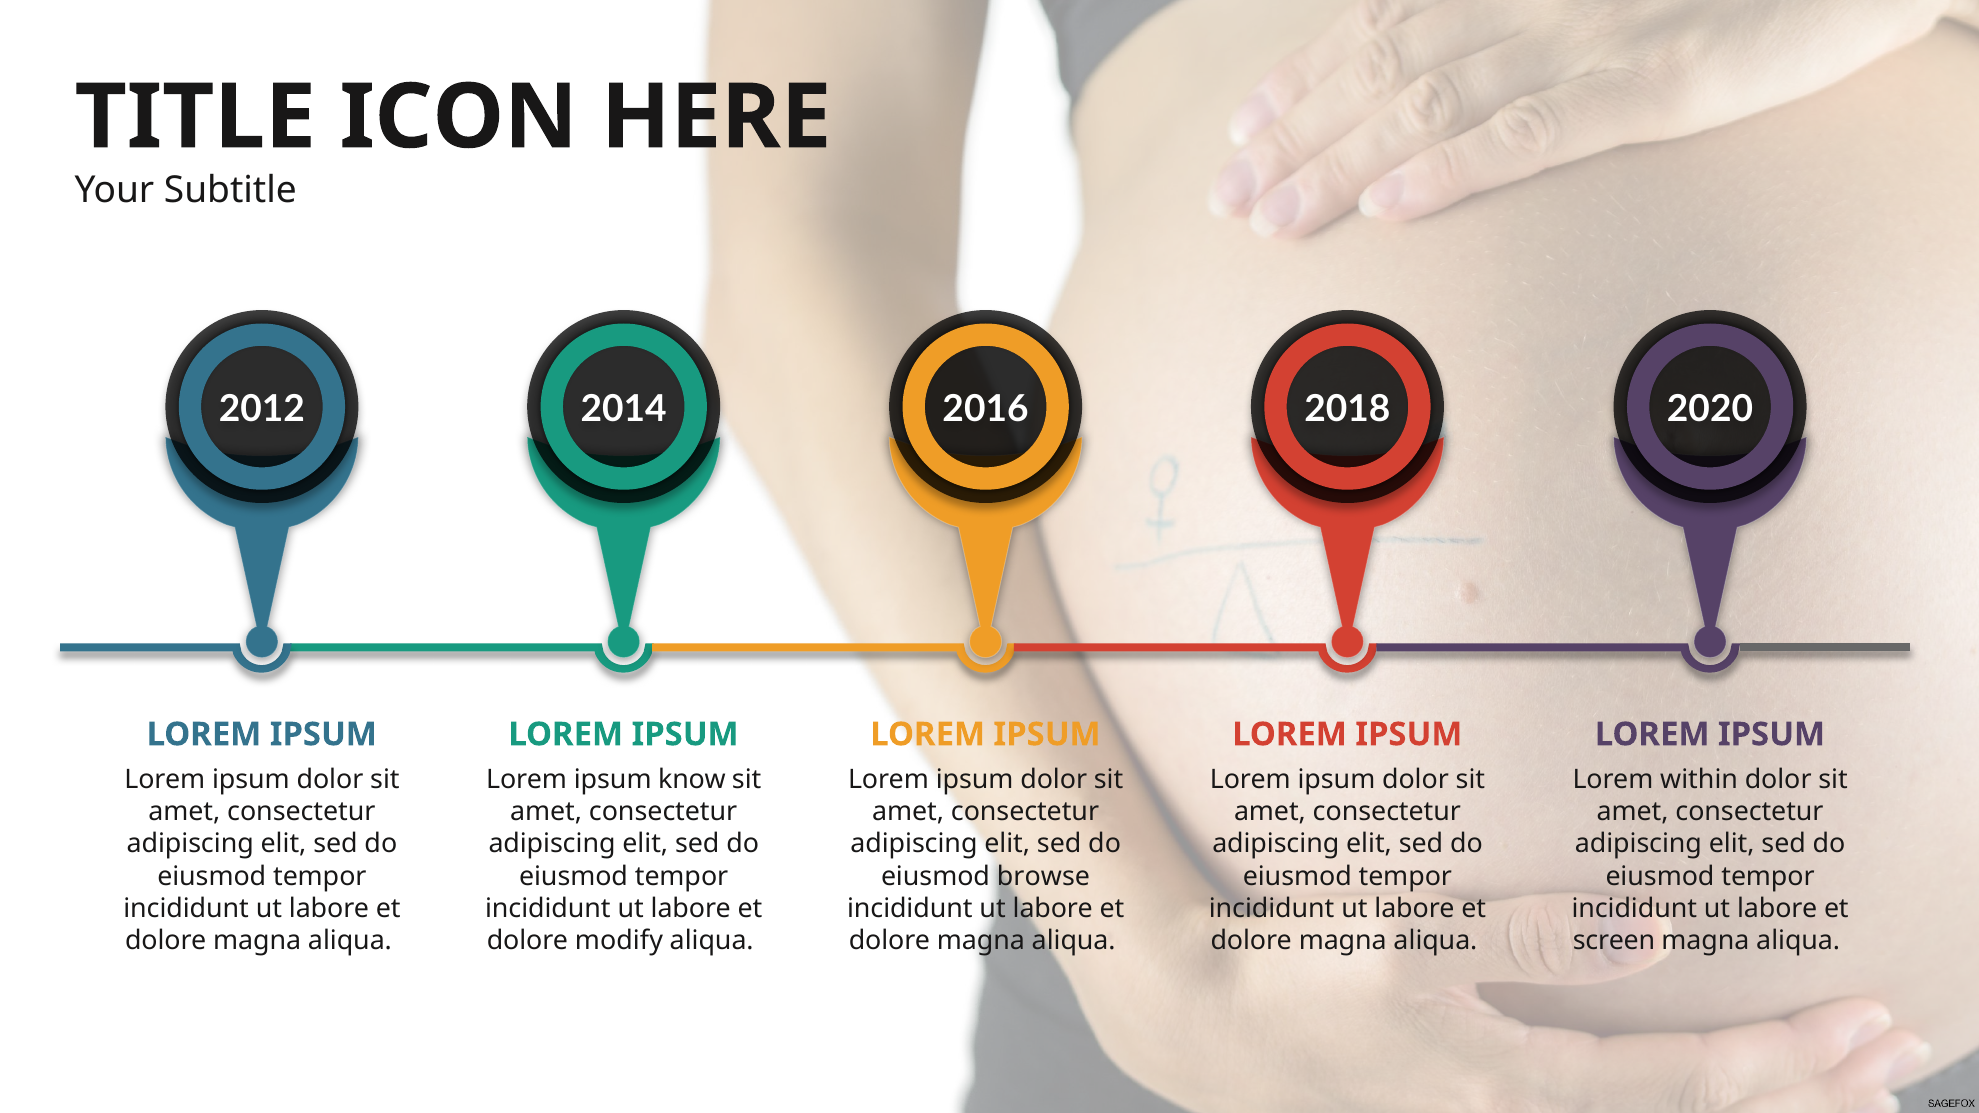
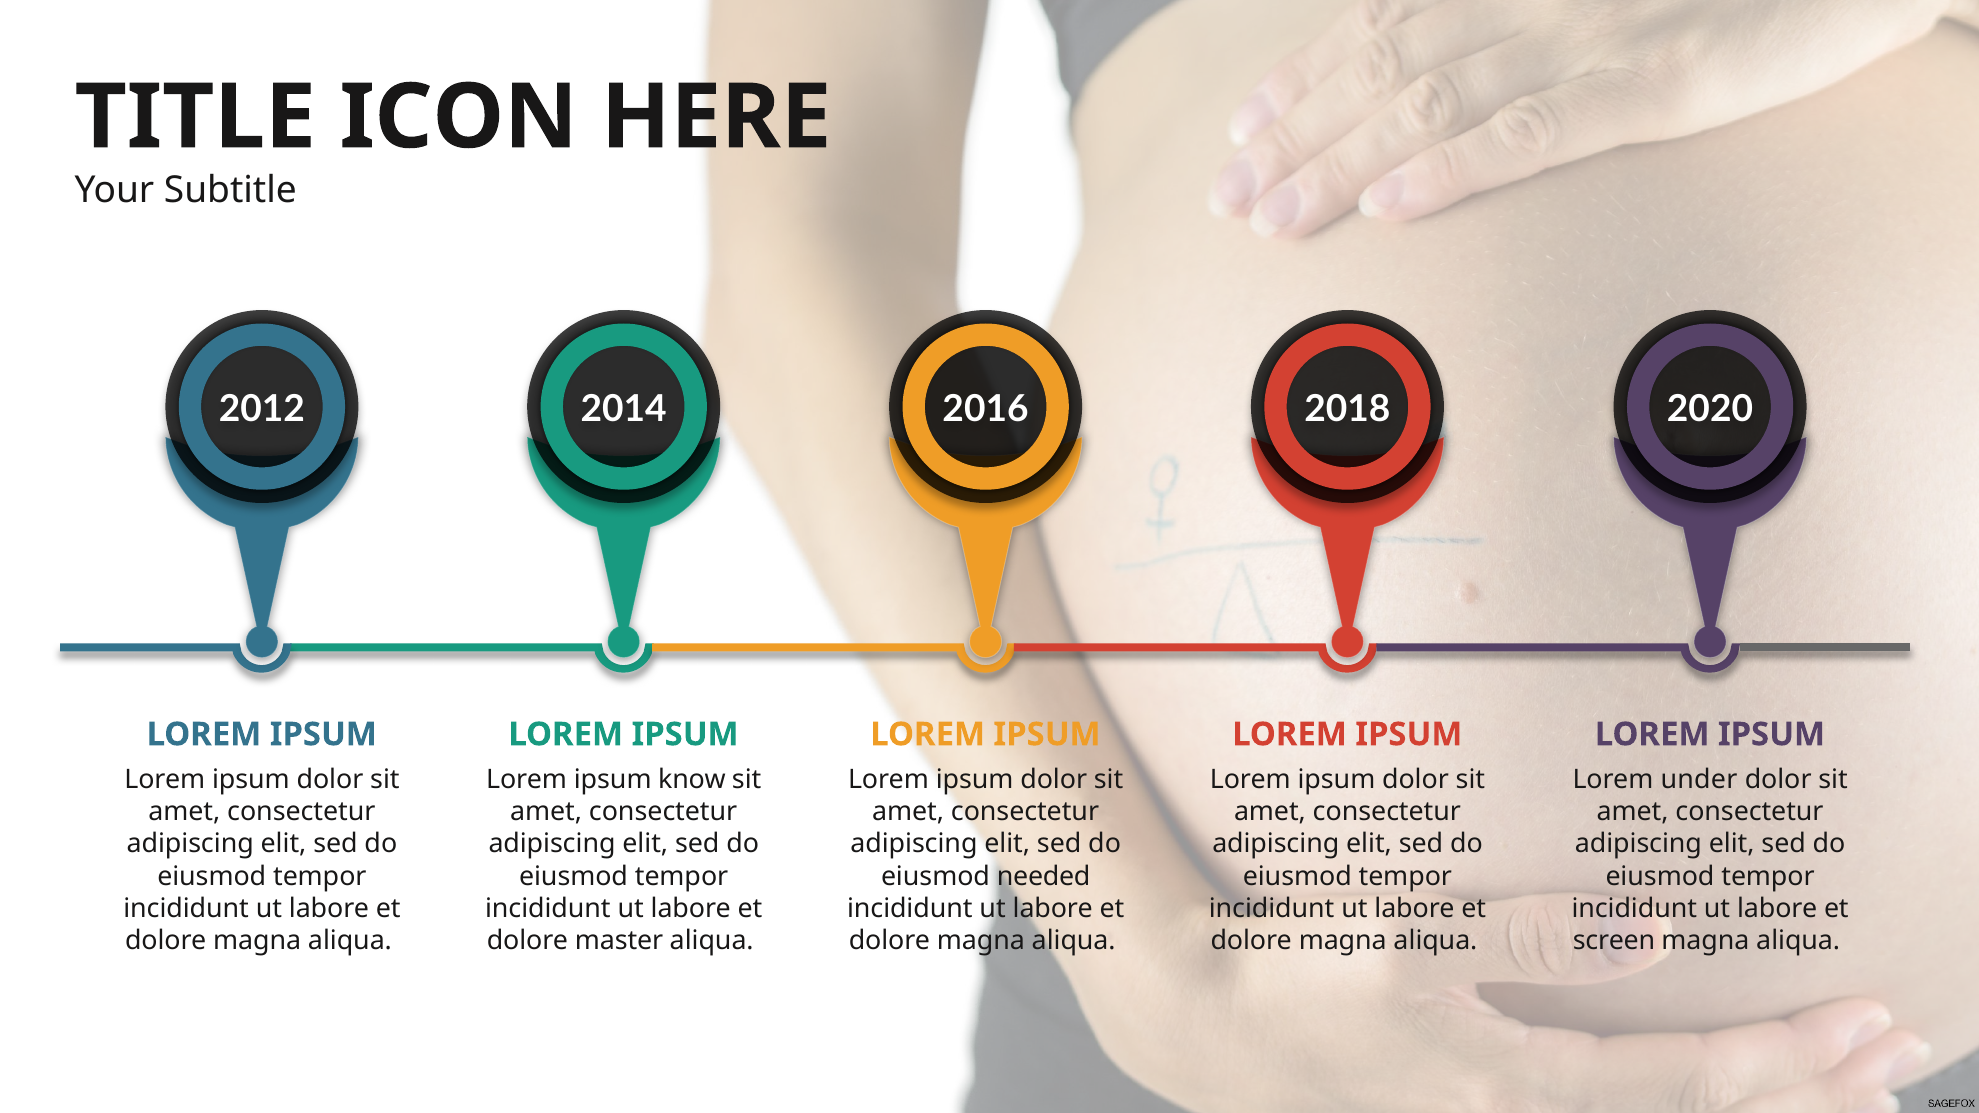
within: within -> under (1699, 780)
browse: browse -> needed (1044, 876)
modify: modify -> master (619, 941)
